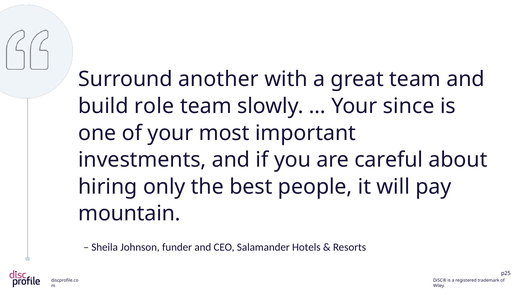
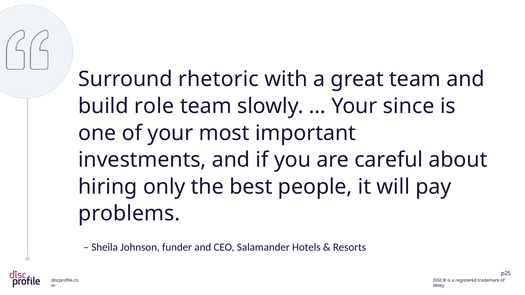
another: another -> rhetoric (218, 79)
mountain: mountain -> problems (129, 214)
